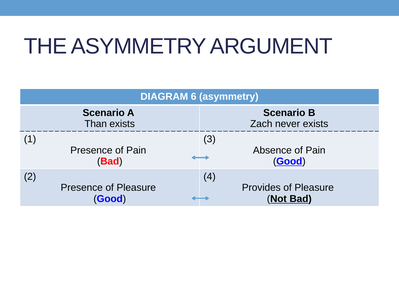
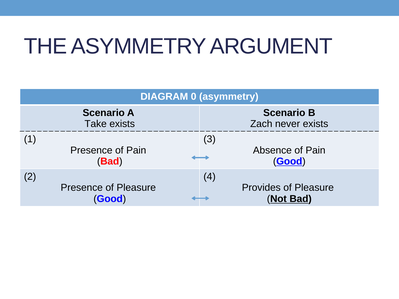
6: 6 -> 0 (194, 97)
Than: Than -> Take (96, 124)
